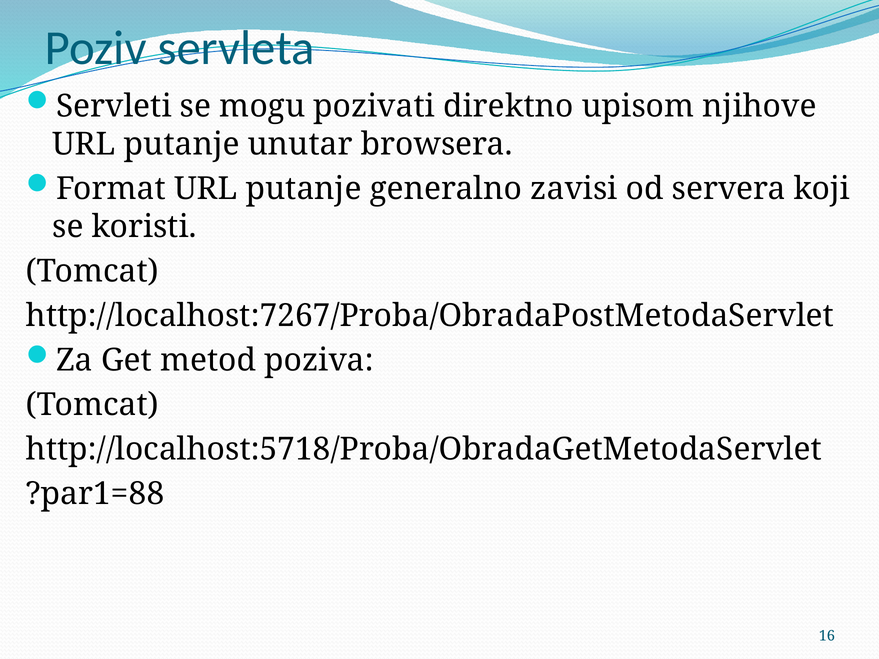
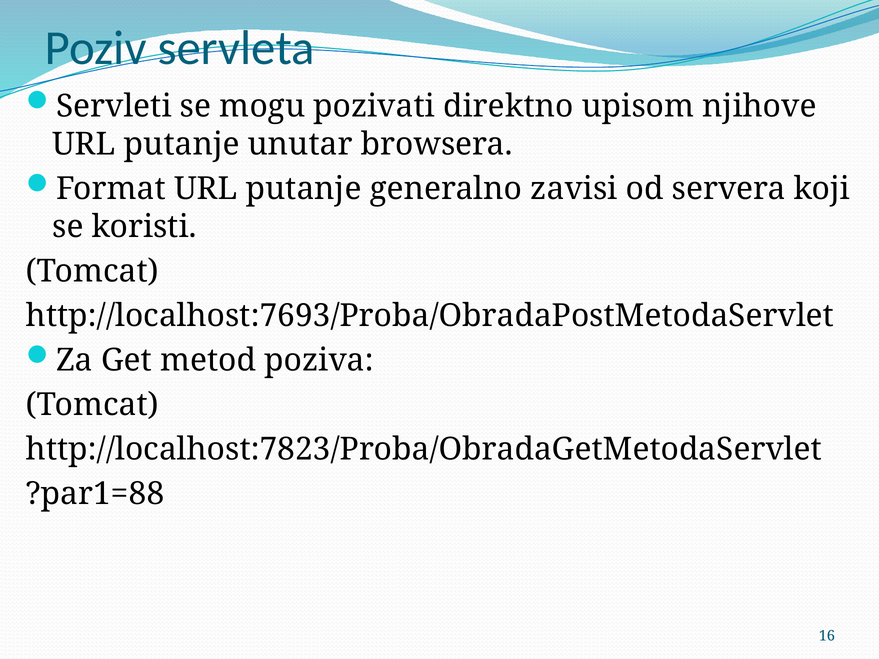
http://localhost:7267/Proba/ObradaPostMetodaServlet: http://localhost:7267/Proba/ObradaPostMetodaServlet -> http://localhost:7693/Proba/ObradaPostMetodaServlet (430, 316)
http://localhost:5718/Proba/ObradaGetMetodaServlet: http://localhost:5718/Proba/ObradaGetMetodaServlet -> http://localhost:7823/Proba/ObradaGetMetodaServlet (424, 449)
